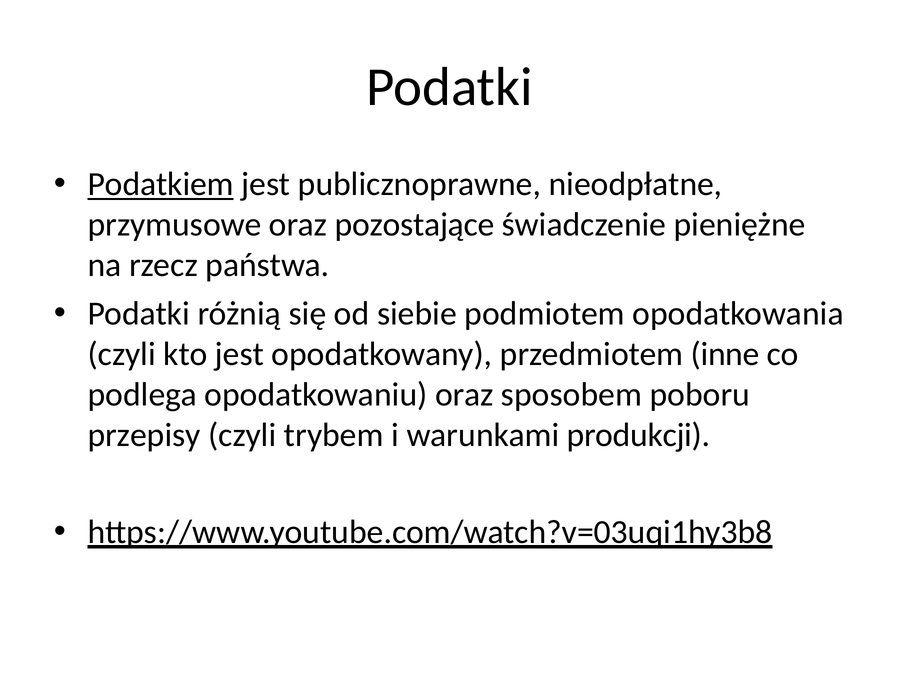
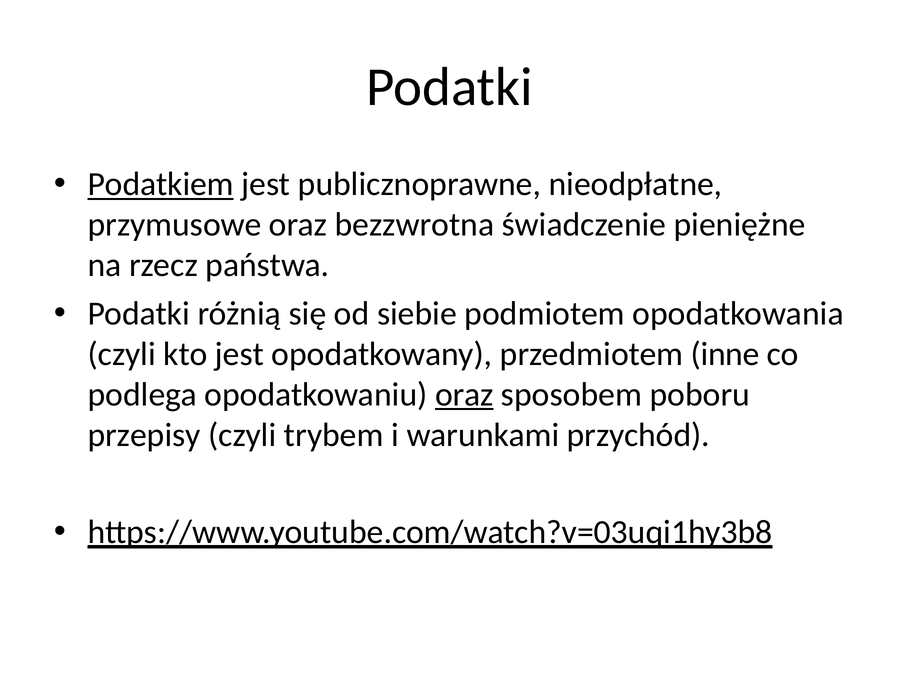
pozostające: pozostające -> bezzwrotna (415, 225)
oraz underline: none -> present (464, 395)
produkcji: produkcji -> przychód (638, 435)
